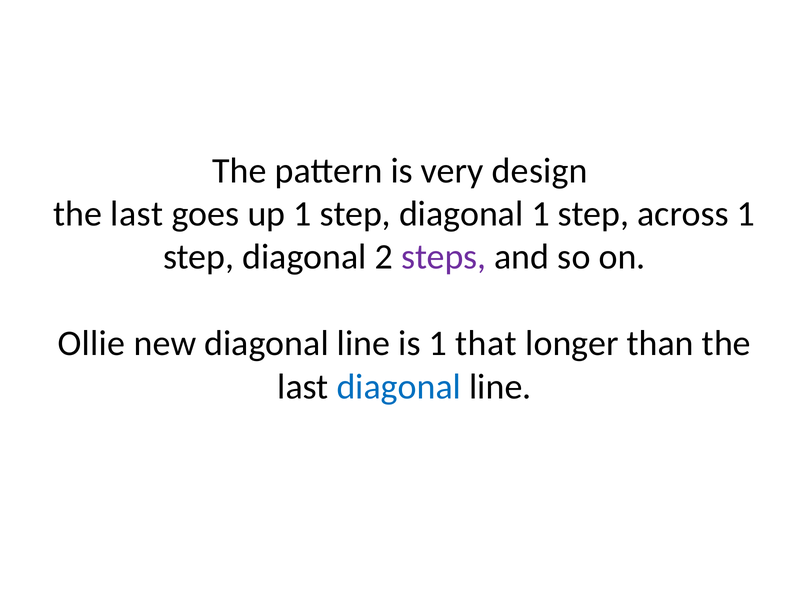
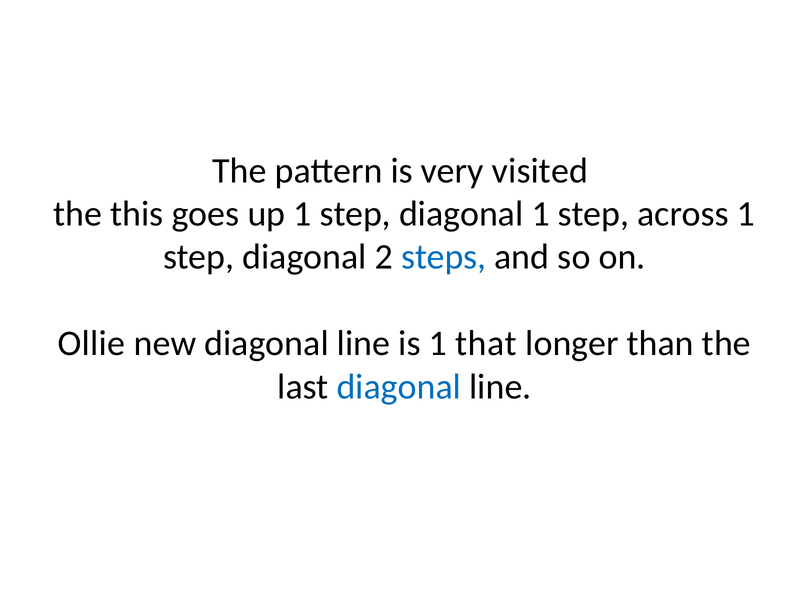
design: design -> visited (540, 171)
last: last -> this (137, 214)
steps colour: purple -> blue (444, 257)
